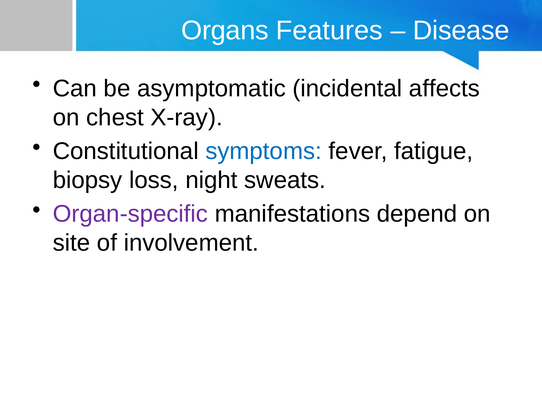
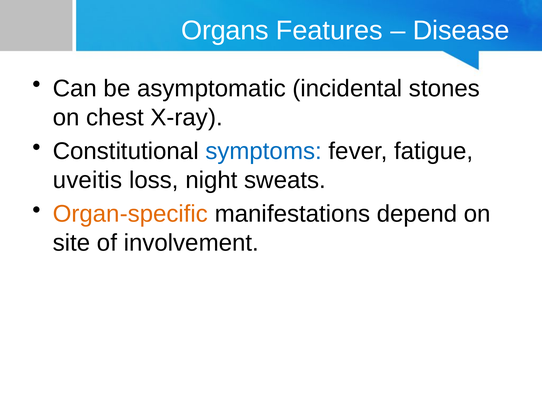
affects: affects -> stones (444, 88)
biopsy: biopsy -> uveitis (87, 180)
Organ-specific colour: purple -> orange (130, 214)
